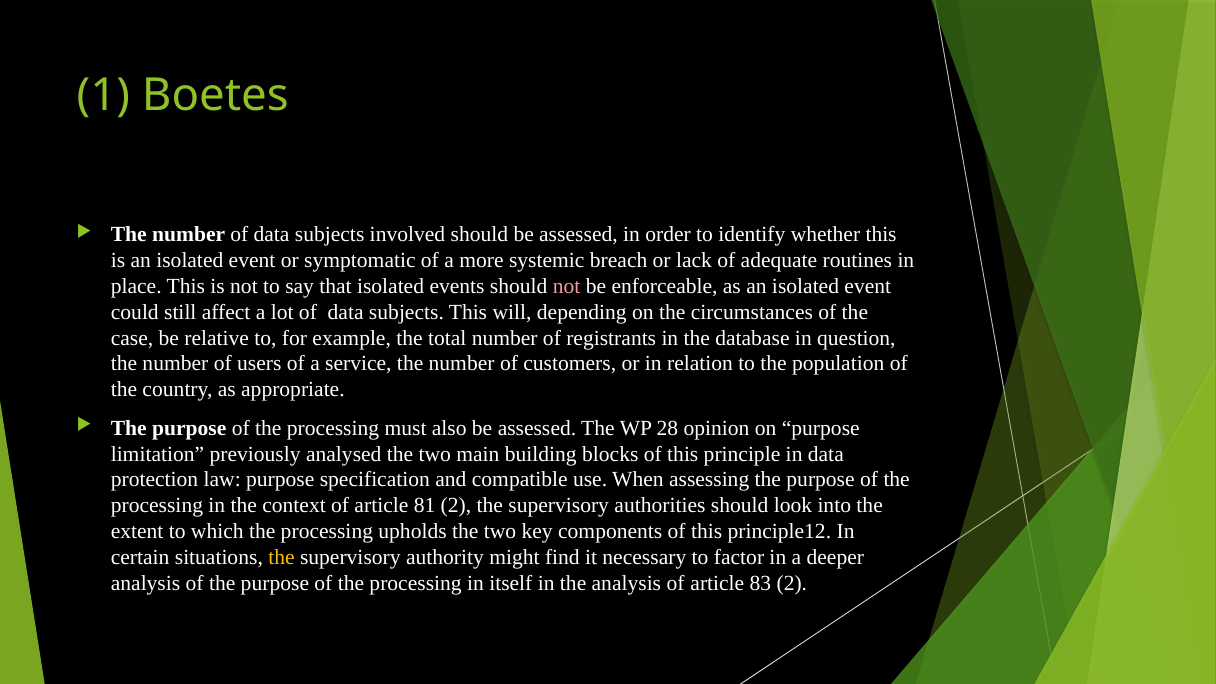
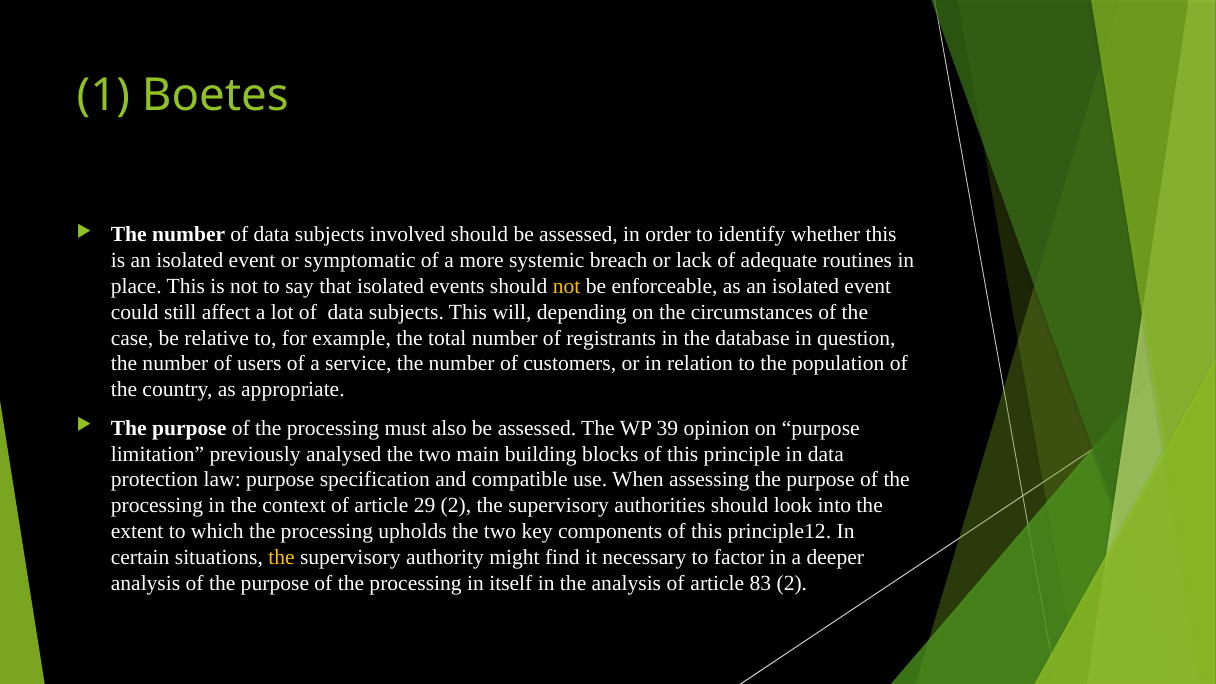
not colour: pink -> yellow (567, 286)
28: 28 -> 39 (667, 428)
81: 81 -> 29 (425, 506)
